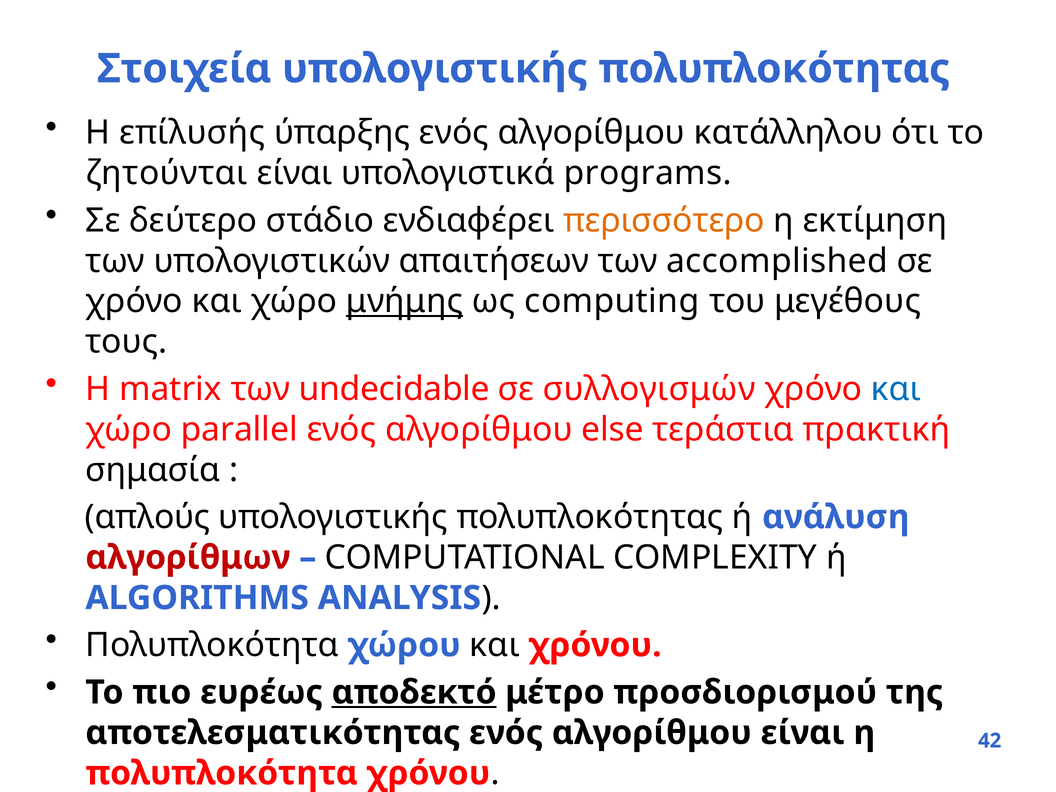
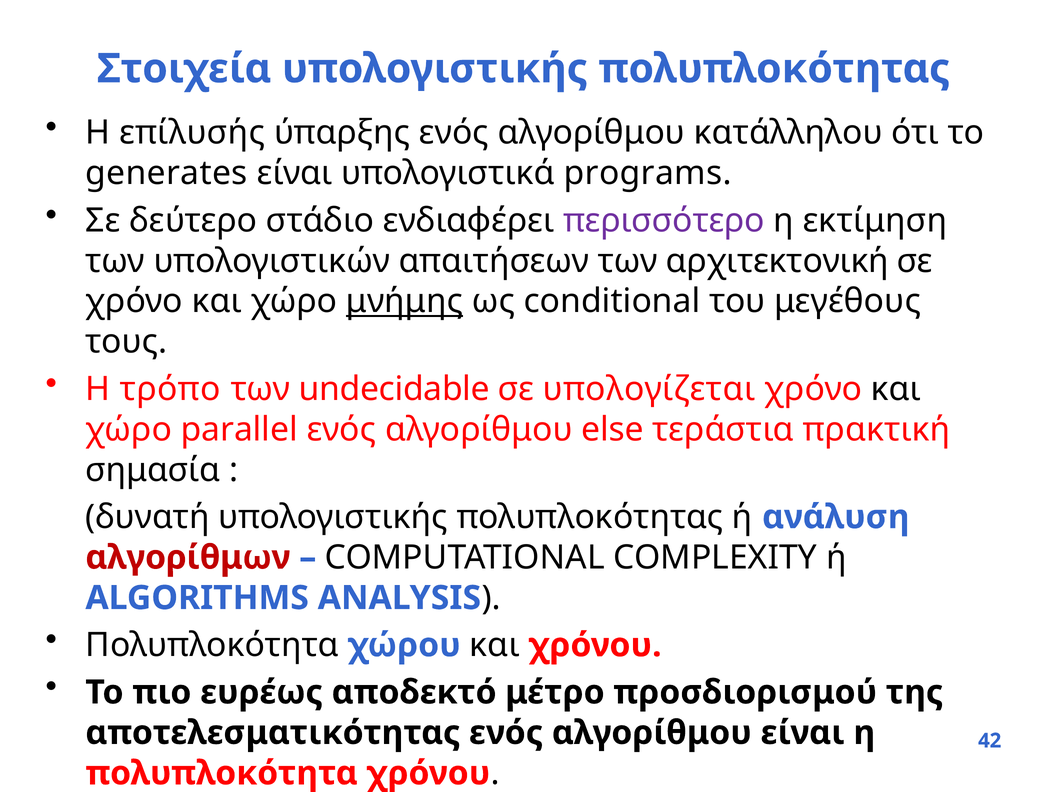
ζητούνται: ζητούνται -> generates (167, 173)
περισσότερο colour: orange -> purple (664, 220)
accomplished: accomplished -> αρχιτεκτονική (777, 261)
computing: computing -> conditional (612, 301)
matrix: matrix -> τρόπο (170, 389)
συλλογισμών: συλλογισμών -> υπολογίζεται (649, 389)
και colour: blue -> black (896, 389)
απλούς: απλούς -> δυνατή (148, 517)
αποδεκτό underline: present -> none (414, 692)
